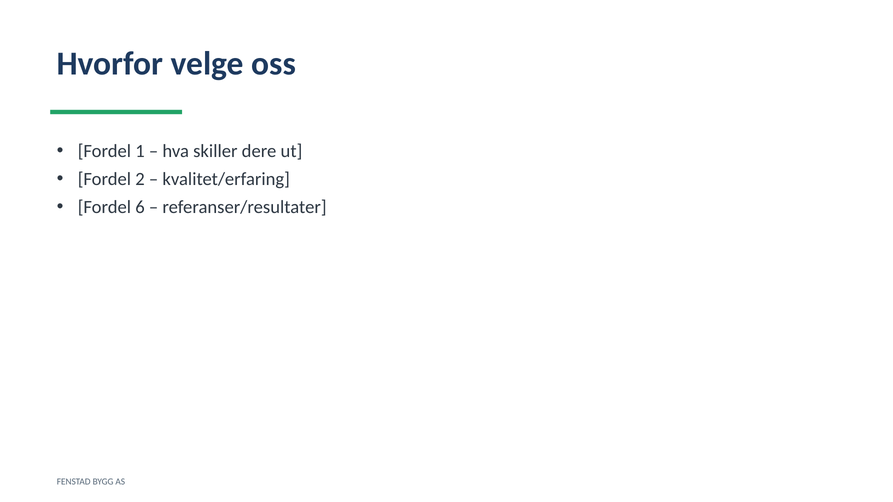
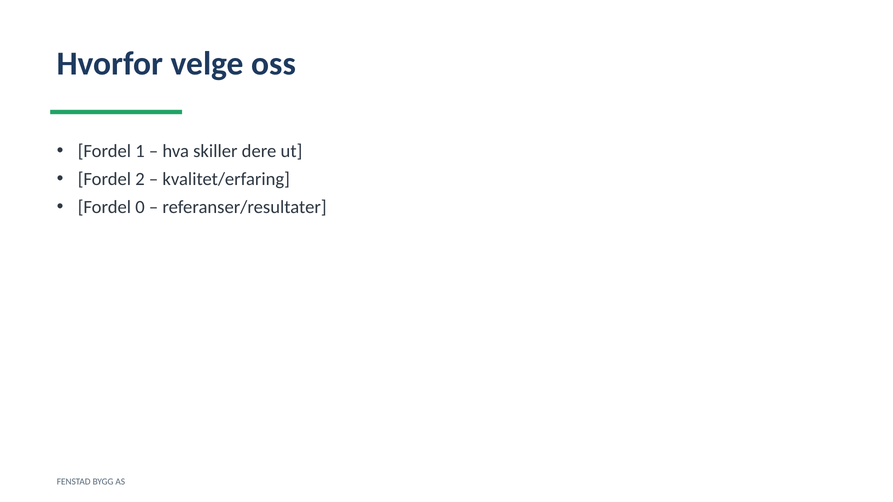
6: 6 -> 0 (140, 207)
